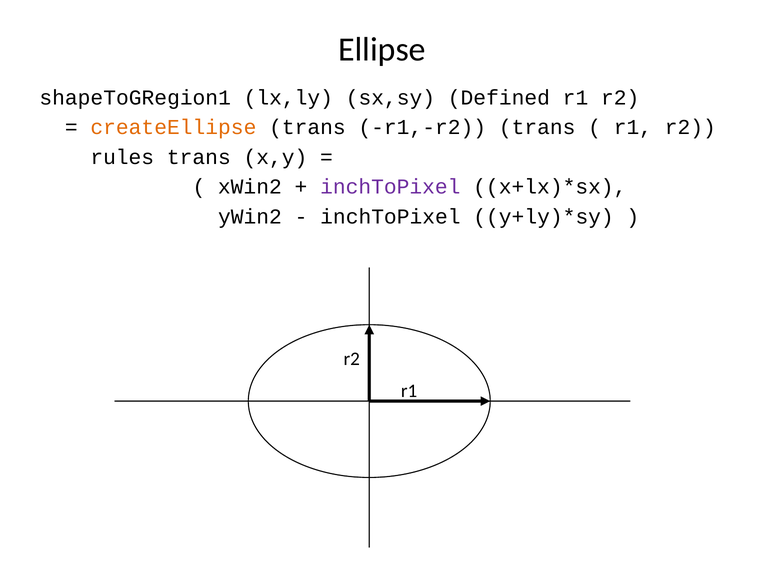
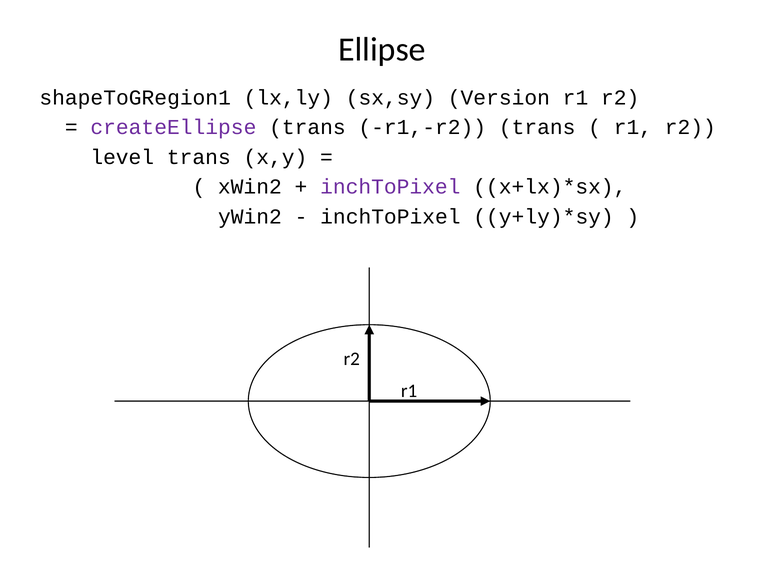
Defined: Defined -> Version (499, 98)
createEllipse colour: orange -> purple (173, 127)
rules: rules -> level (122, 157)
